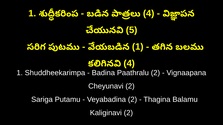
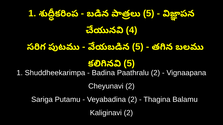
4: 4 -> 5 (149, 13)
5: 5 -> 4 (132, 30)
1: 1 -> 5 (138, 47)
4: 4 -> 5 (129, 64)
